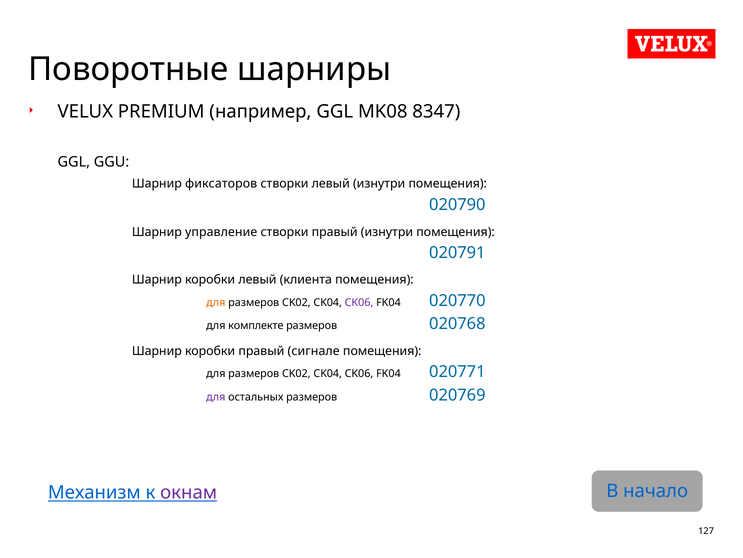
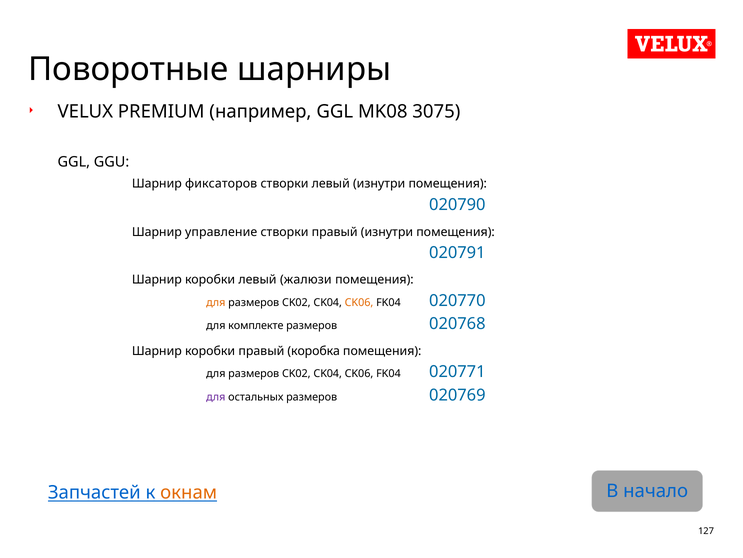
8347: 8347 -> 3075 (436, 112)
клиента: клиента -> жалюзи (306, 280)
CK06 colour: purple -> orange (359, 302)
сигнале: сигнале -> коробка (314, 351)
Механизм: Механизм -> Запчастей (94, 492)
окнам colour: purple -> orange (189, 492)
